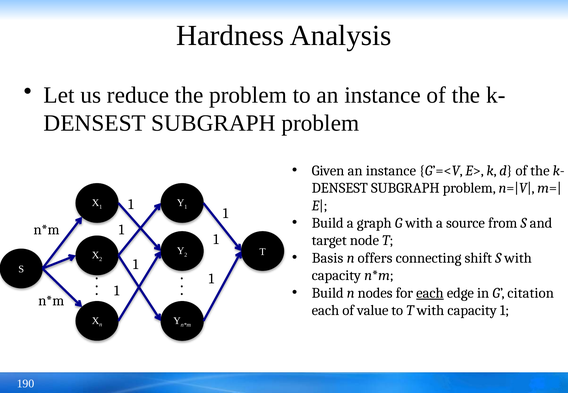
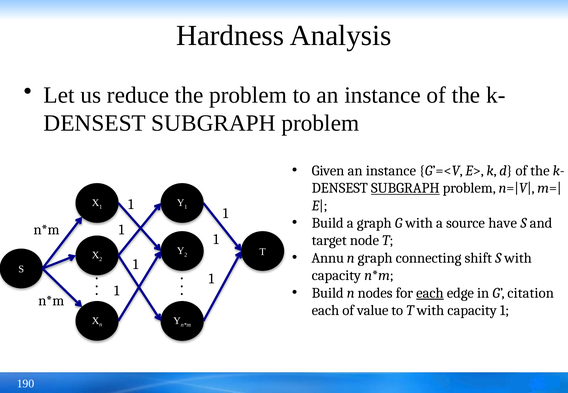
SUBGRAPH underline: none -> present (405, 188)
from: from -> have (503, 223)
Basis: Basis -> Annu (328, 258)
n offers: offers -> graph (375, 258)
